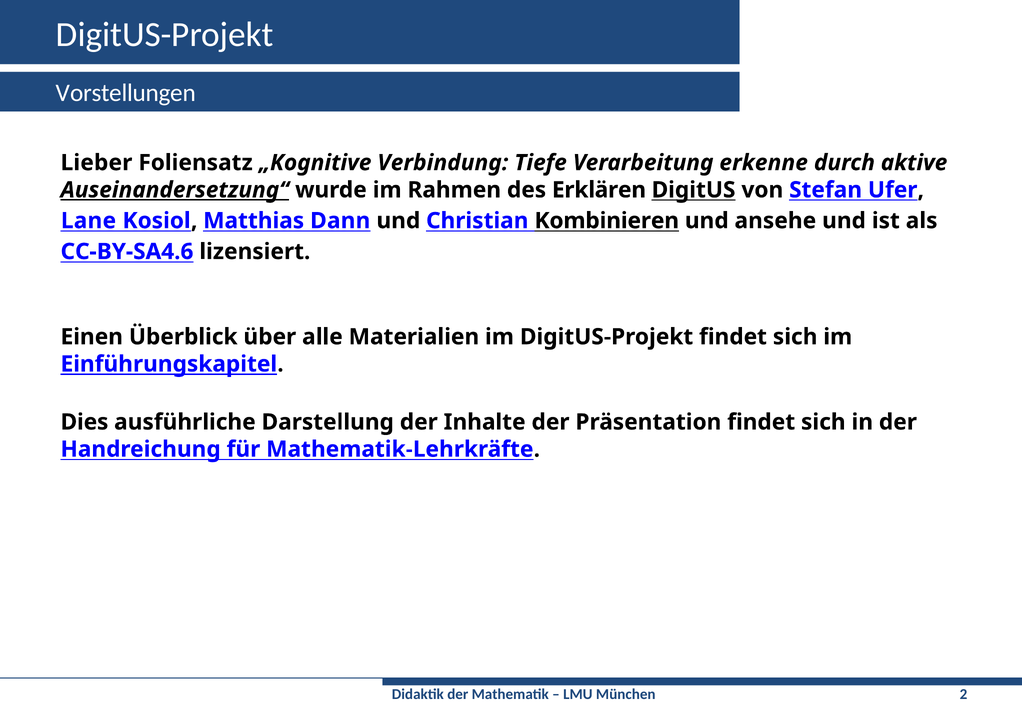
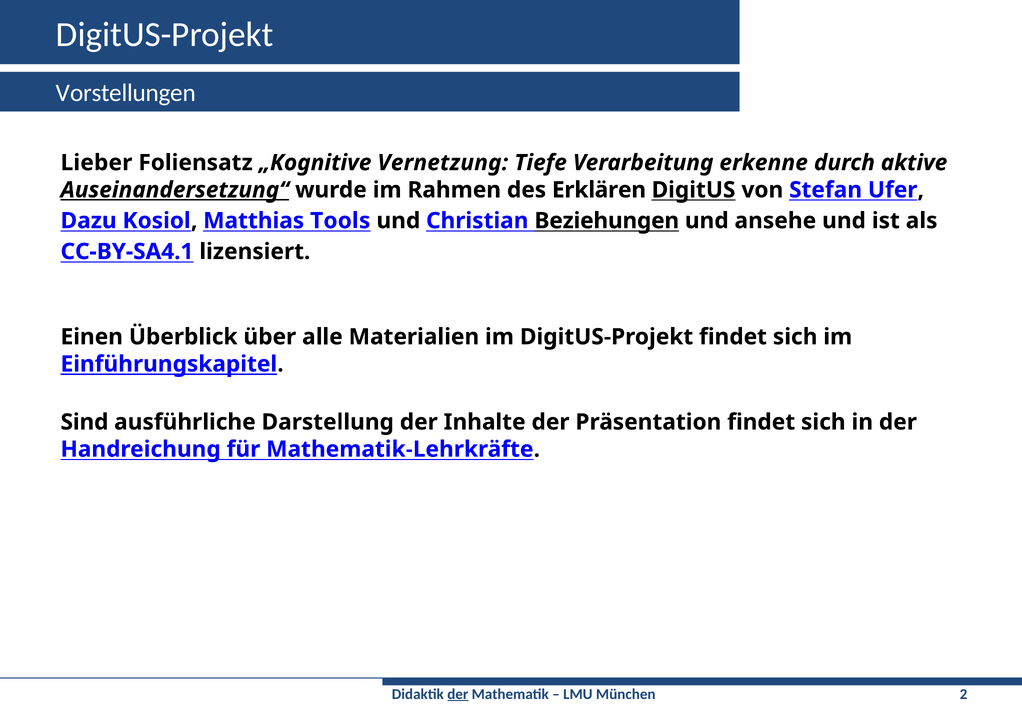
Verbindung: Verbindung -> Vernetzung (443, 163)
Lane: Lane -> Dazu (89, 221)
Dann: Dann -> Tools (340, 221)
Kombinieren: Kombinieren -> Beziehungen (607, 221)
CC-BY-SA4.6: CC-BY-SA4.6 -> CC-BY-SA4.1 (127, 252)
Dies: Dies -> Sind (84, 422)
der underline: none -> present (458, 695)
